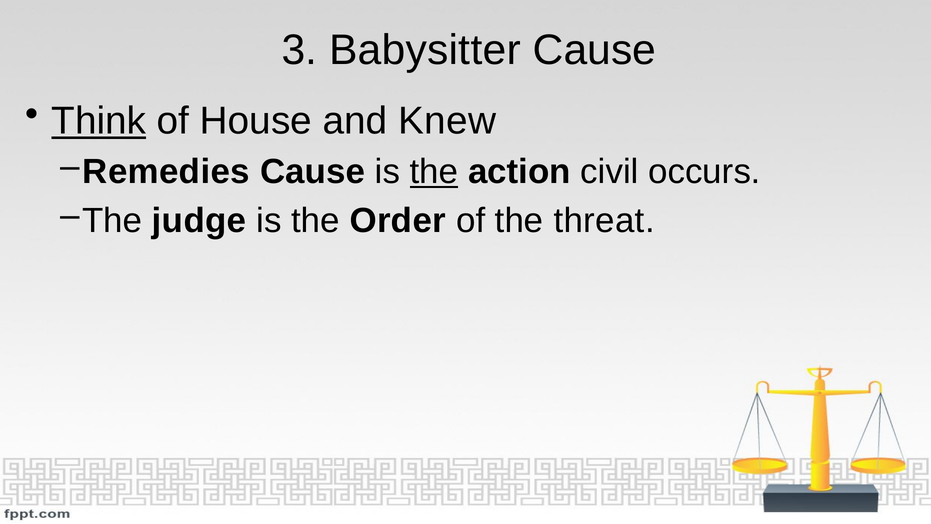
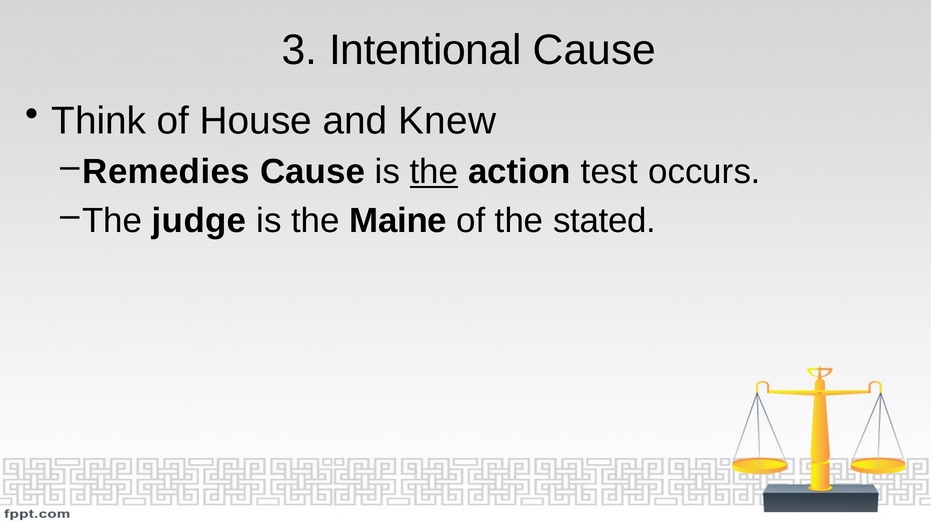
Babysitter: Babysitter -> Intentional (425, 50)
Think underline: present -> none (99, 121)
civil: civil -> test (609, 172)
Order: Order -> Maine (398, 221)
threat: threat -> stated (605, 221)
